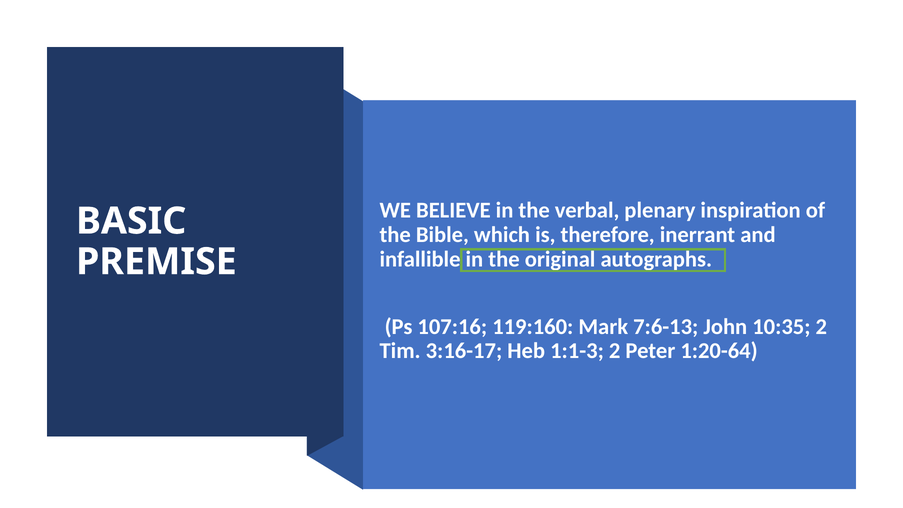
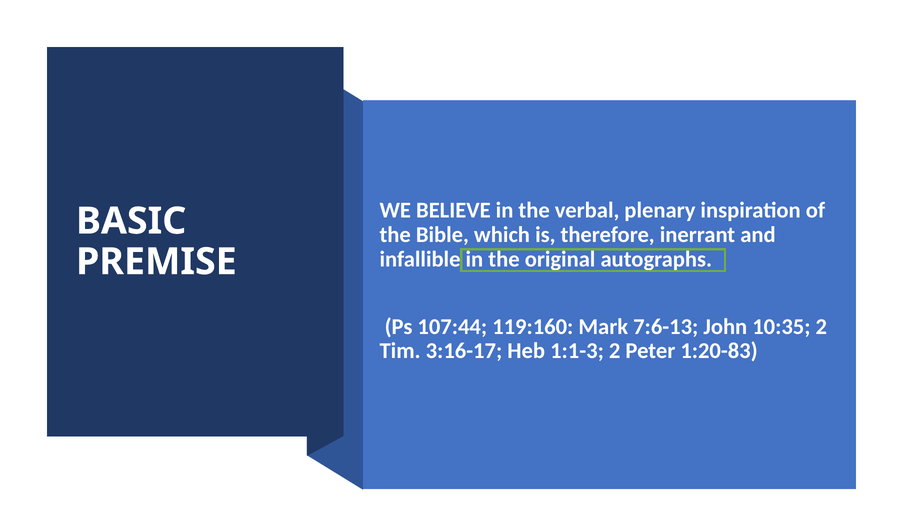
107:16: 107:16 -> 107:44 (452, 327)
1:20-64: 1:20-64 -> 1:20-83 (719, 351)
